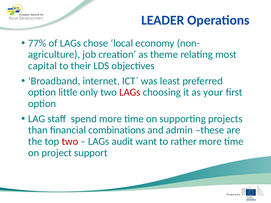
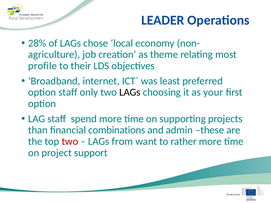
77%: 77% -> 28% (37, 43)
capital: capital -> profile (43, 66)
option little: little -> staff (68, 92)
LAGs colour: red -> black (130, 92)
audit: audit -> from (122, 142)
